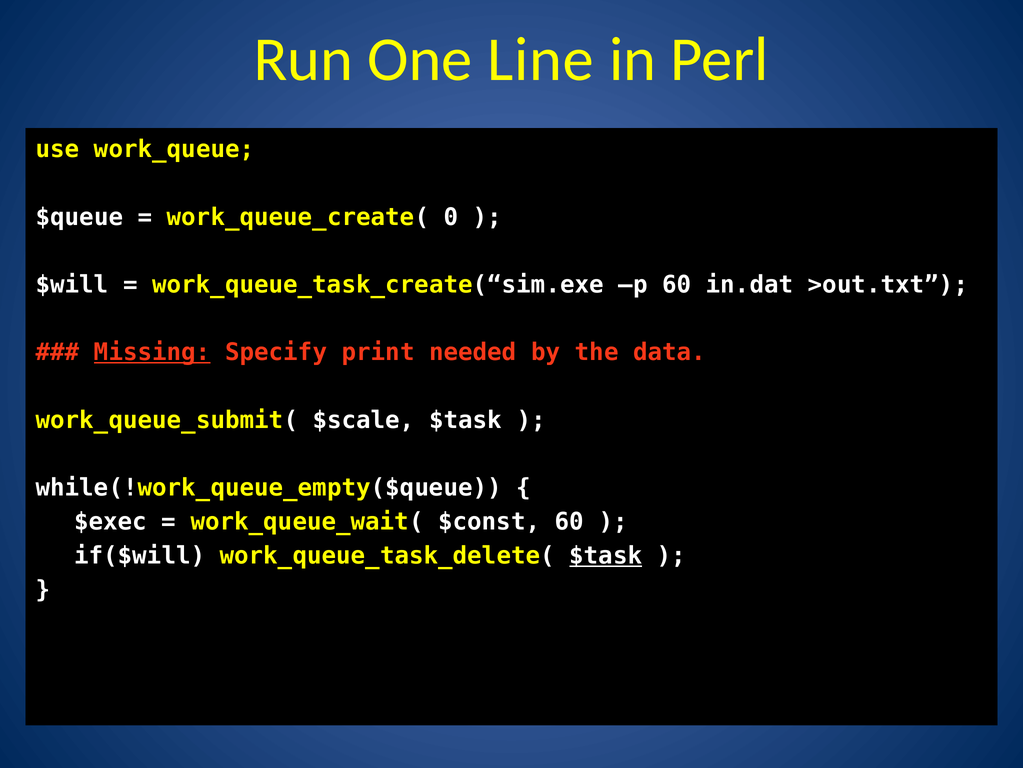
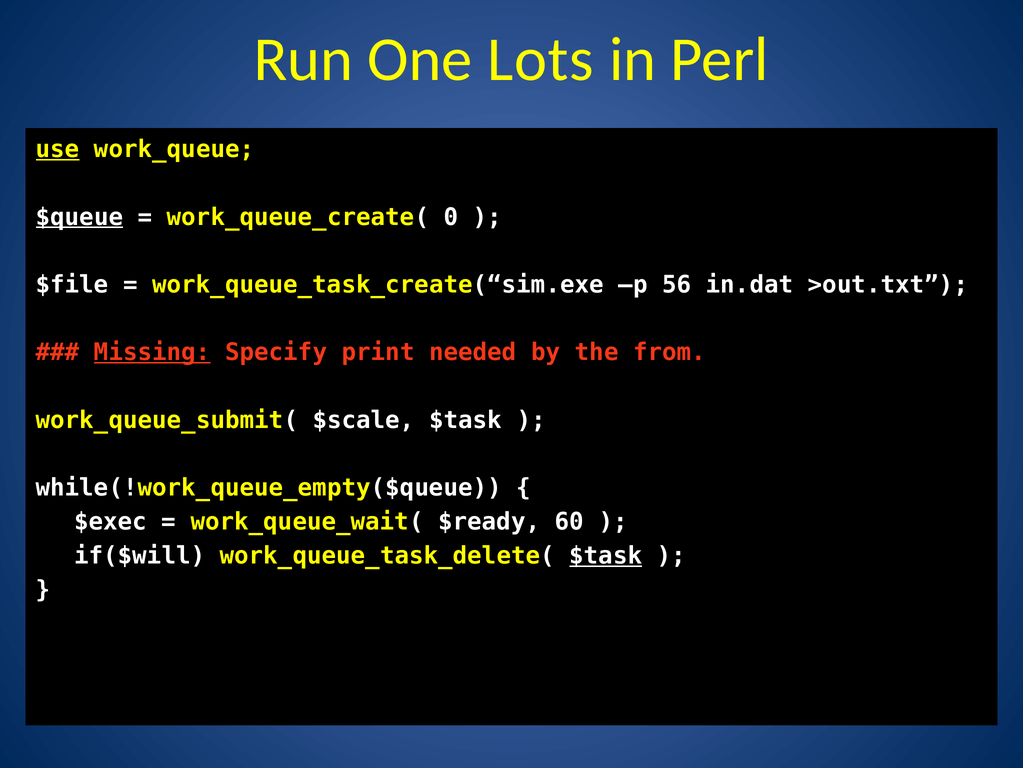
Line: Line -> Lots (540, 60)
use underline: none -> present (58, 149)
$queue underline: none -> present (79, 217)
$will: $will -> $file (72, 285)
p 60: 60 -> 56 (677, 285)
data: data -> from (670, 352)
$const: $const -> $ready (489, 521)
